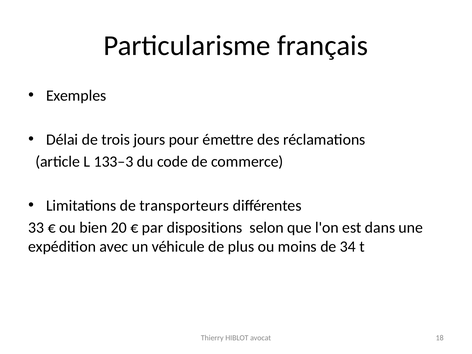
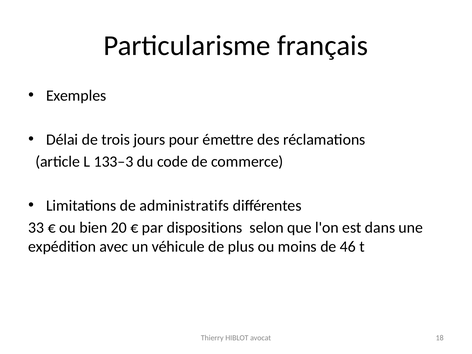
transporteurs: transporteurs -> administratifs (184, 206)
34: 34 -> 46 (348, 247)
